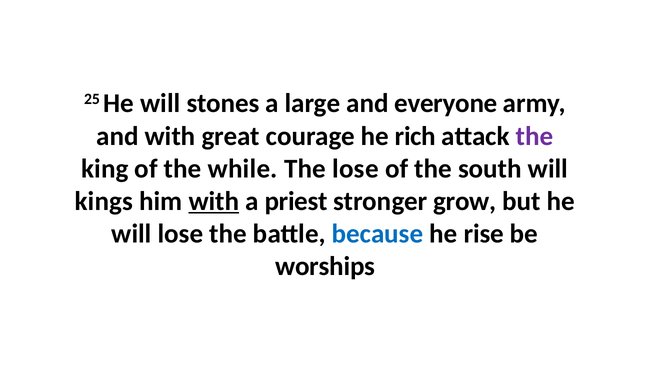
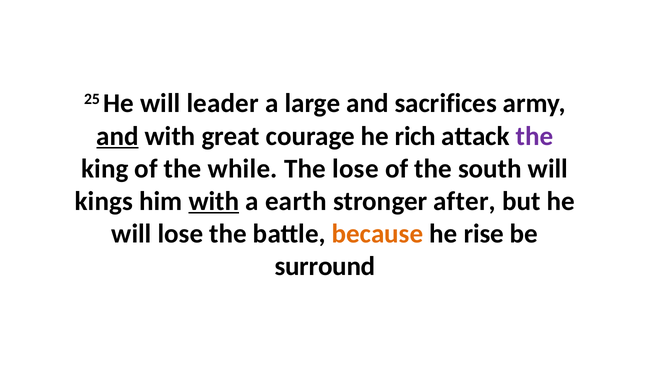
stones: stones -> leader (223, 103)
everyone: everyone -> sacrifices (446, 103)
and underline: none -> present (117, 136)
priest: priest -> earth (296, 201)
grow: grow -> after (465, 201)
because colour: blue -> orange (378, 233)
worships: worships -> surround (325, 266)
